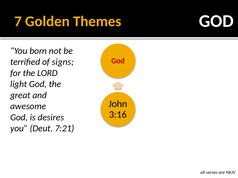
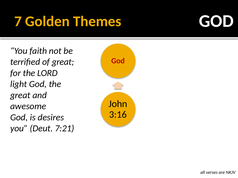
born: born -> faith (38, 51)
of signs: signs -> great (63, 62)
